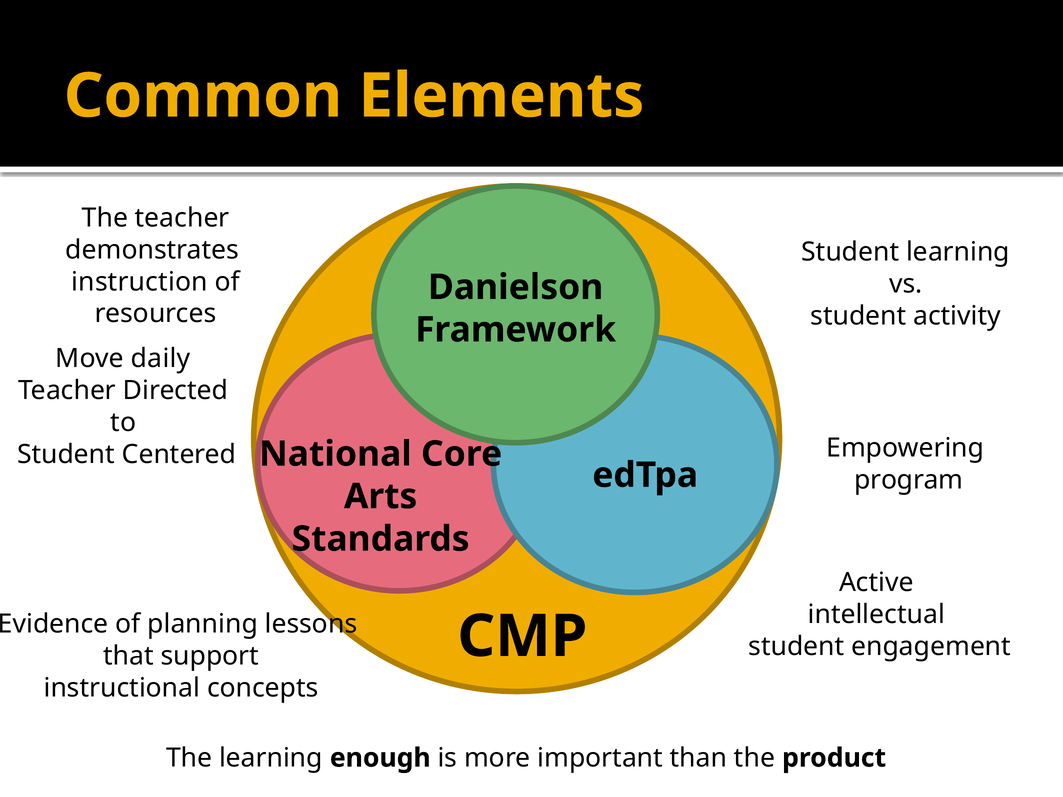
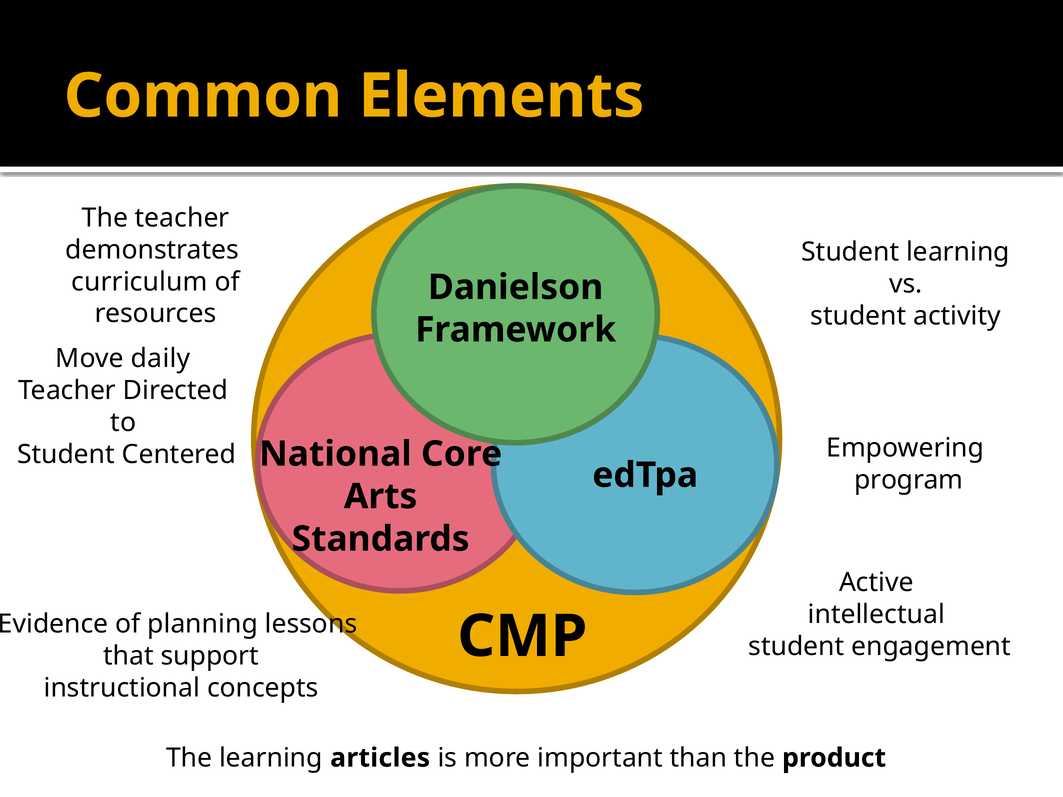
instruction: instruction -> curriculum (140, 282)
enough: enough -> articles (380, 758)
